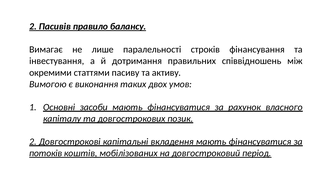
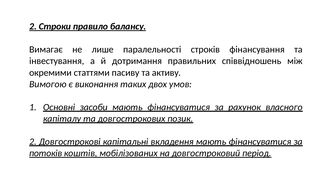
Пасивів: Пасивів -> Строки (55, 26)
